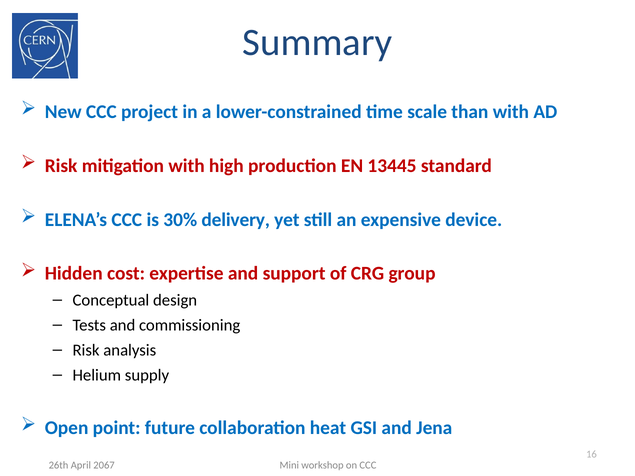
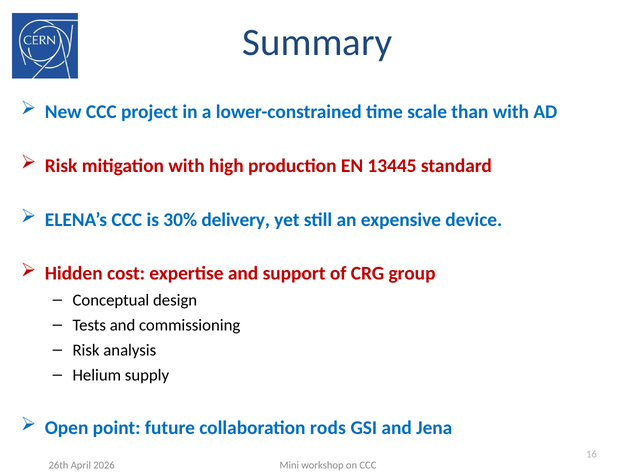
heat: heat -> rods (328, 428)
2067: 2067 -> 2026 (104, 465)
